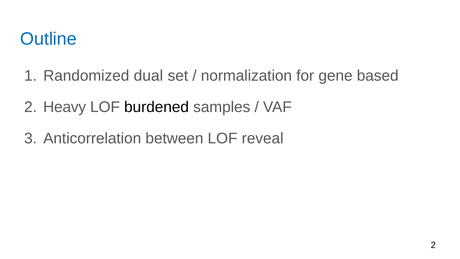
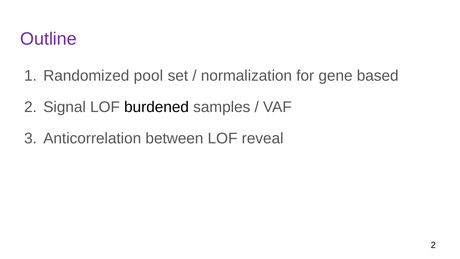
Outline colour: blue -> purple (49, 39)
dual: dual -> pool (148, 76)
Heavy: Heavy -> Signal (65, 107)
